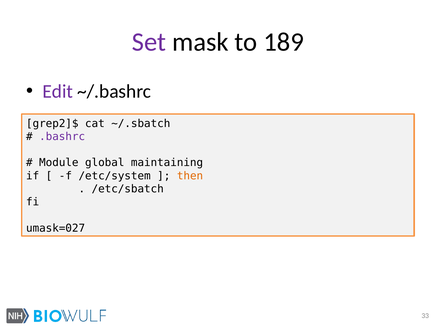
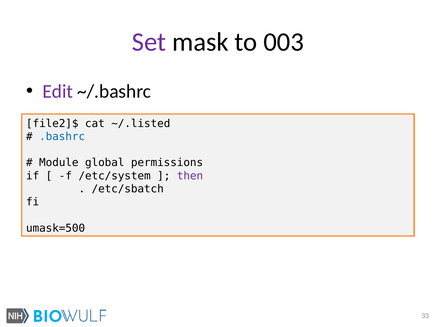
189: 189 -> 003 (284, 42)
grep2]$: grep2]$ -> file2]$ (52, 123)
~/.sbatch: ~/.sbatch -> ~/.listed (141, 123)
.bashrc colour: purple -> blue (62, 137)
maintaining: maintaining -> permissions (167, 163)
then colour: orange -> purple (190, 176)
umask=027: umask=027 -> umask=500 (56, 228)
